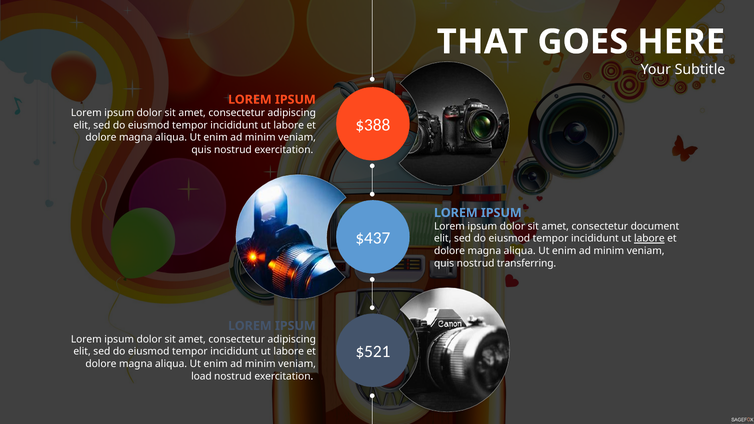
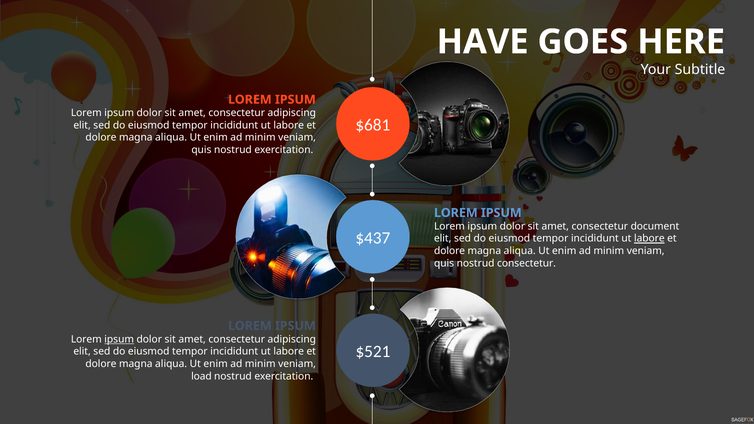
THAT: THAT -> HAVE (483, 42)
$388: $388 -> $681 (373, 125)
nostrud transferring: transferring -> consectetur (527, 263)
ipsum underline: none -> present (119, 339)
